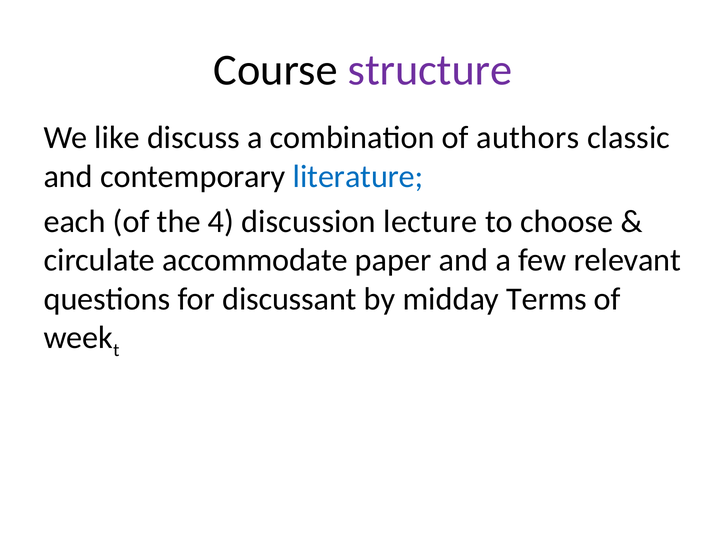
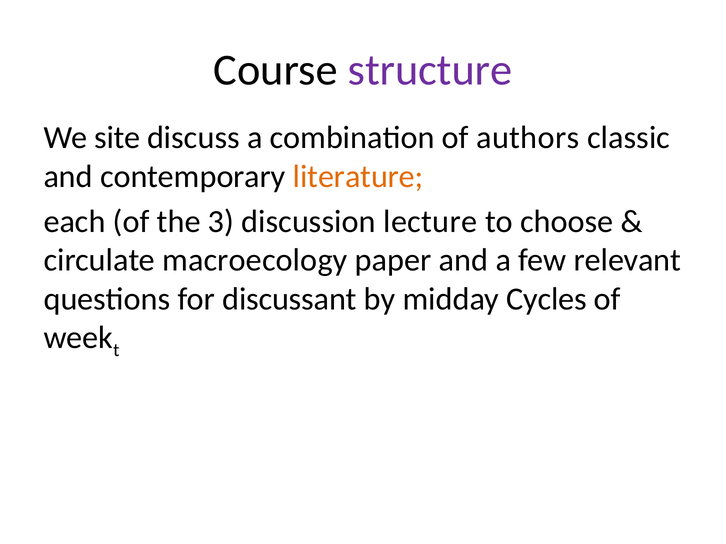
like: like -> site (117, 138)
literature colour: blue -> orange (358, 177)
4: 4 -> 3 (221, 222)
accommodate: accommodate -> macroecology (255, 261)
Terms: Terms -> Cycles (547, 299)
